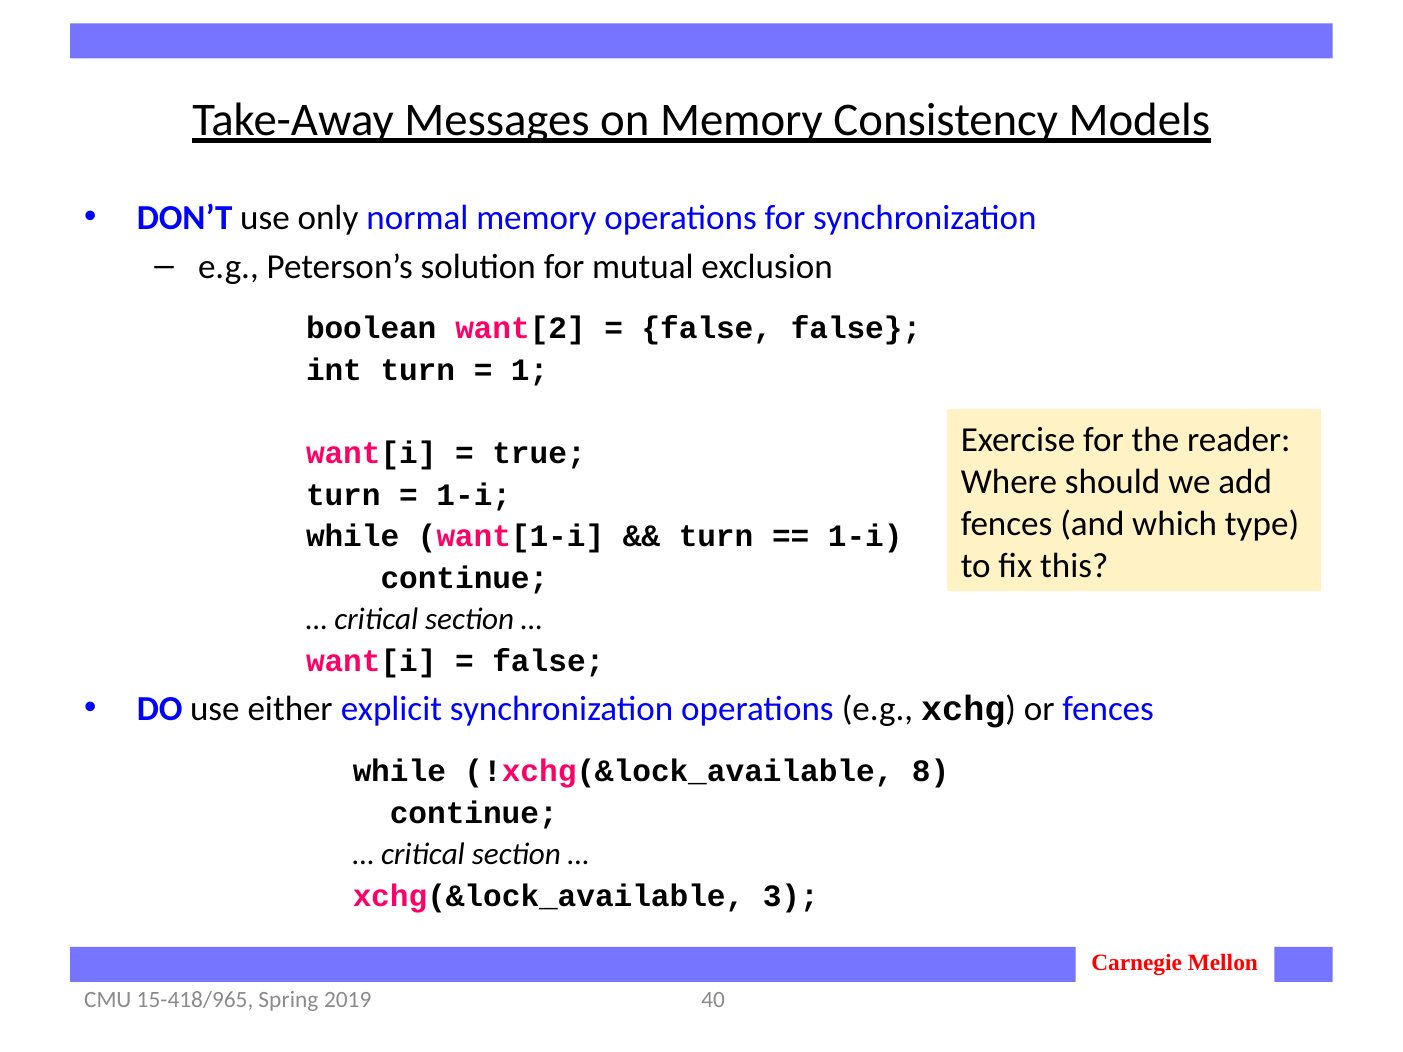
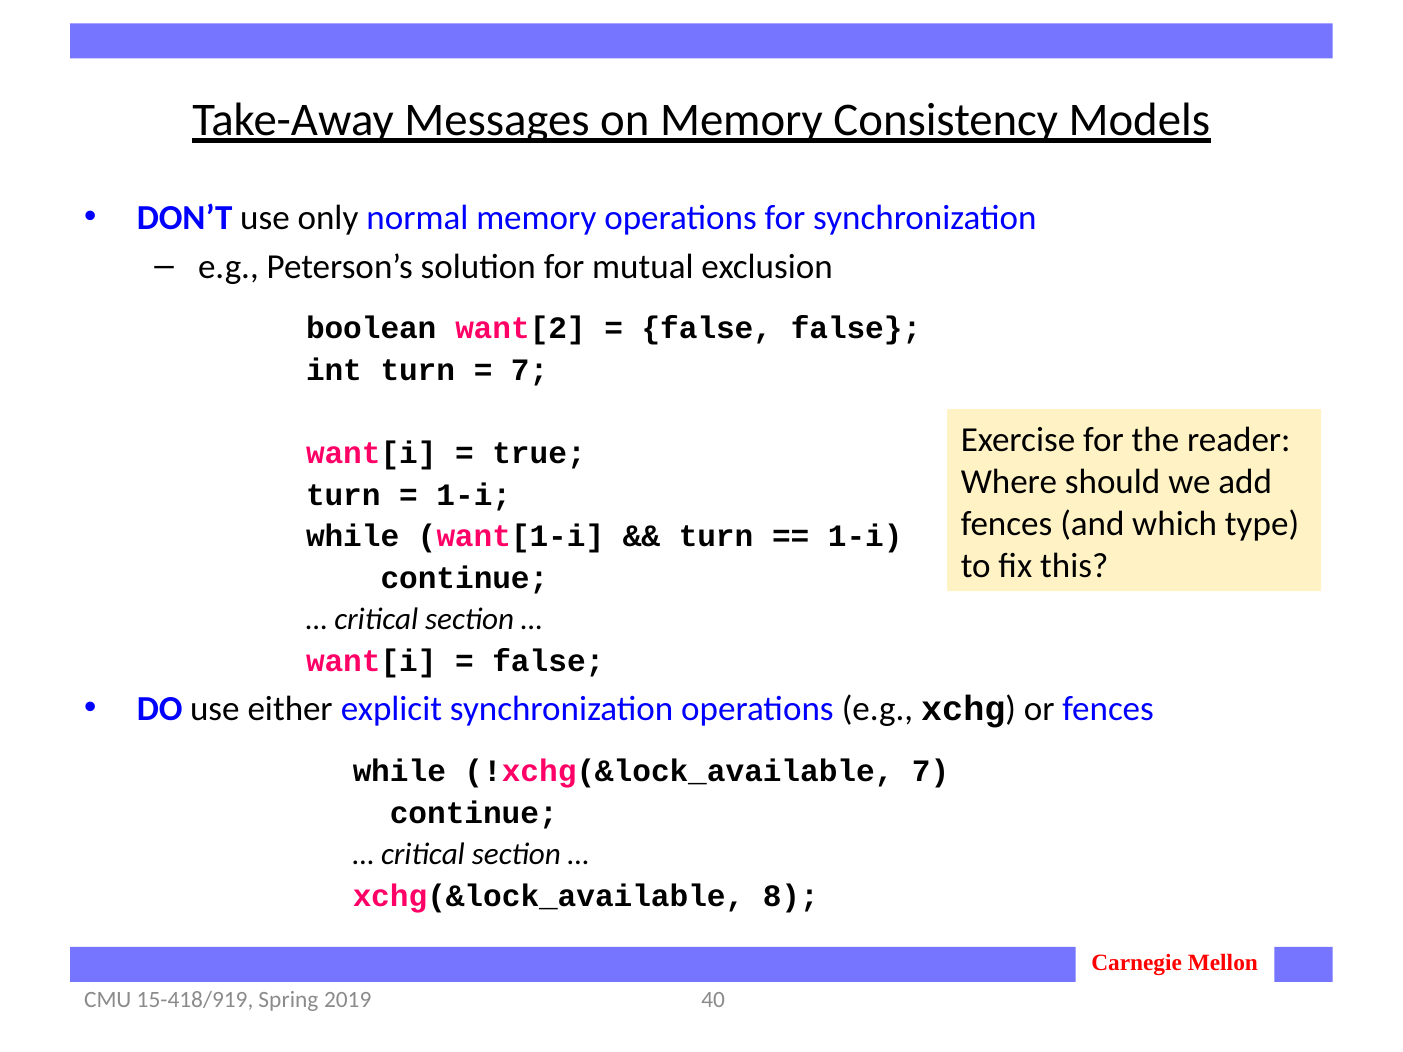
1: 1 -> 7 (530, 370)
!xchg(&lock_available 8: 8 -> 7 (931, 771)
3: 3 -> 8 (791, 896)
15-418/965: 15-418/965 -> 15-418/919 (195, 1000)
